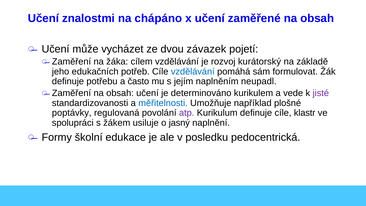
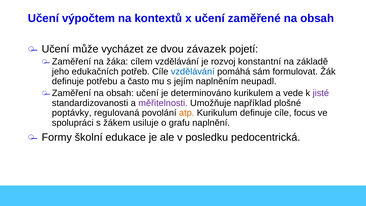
znalostmi: znalostmi -> výpočtem (89, 18)
chápáno: chápáno -> kontextů (158, 18)
kurátorský: kurátorský -> konstantní (260, 62)
měřitelnosti colour: blue -> purple (163, 103)
atp colour: purple -> orange (187, 113)
klastr: klastr -> focus (305, 113)
jasný: jasný -> grafu (179, 123)
